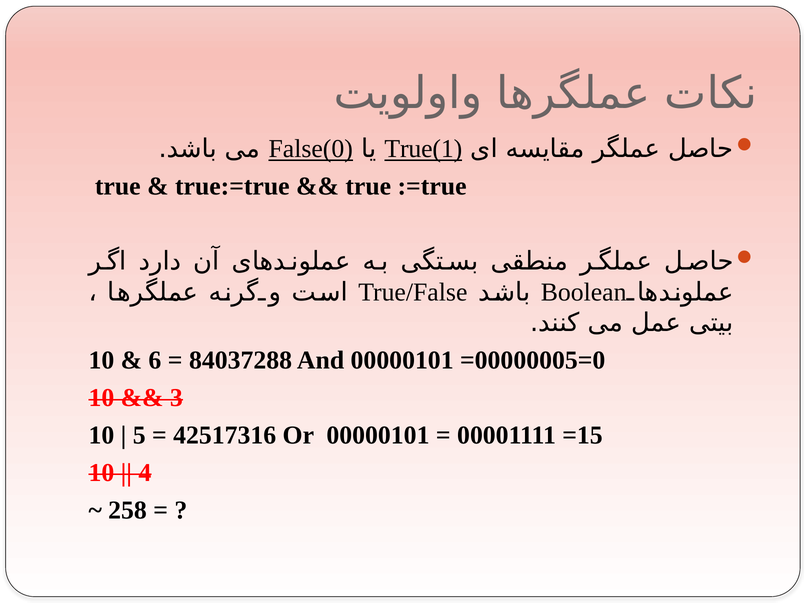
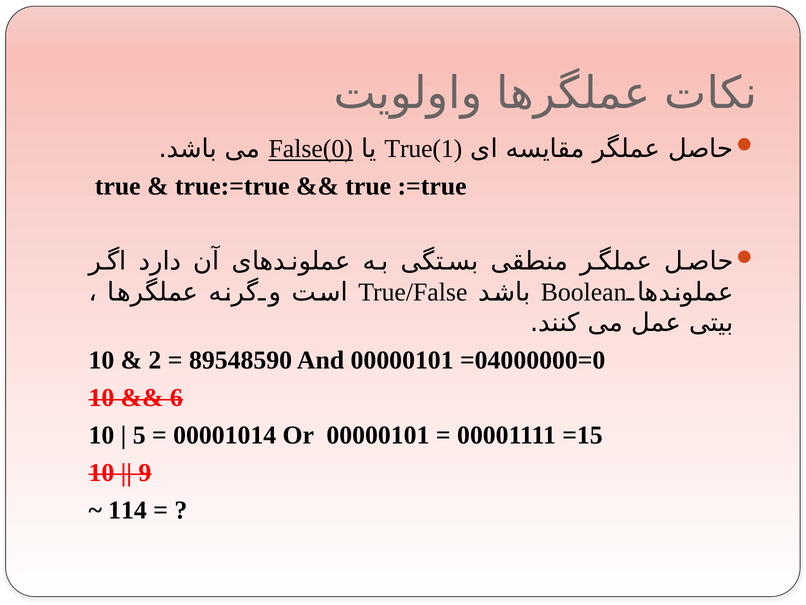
True(1 underline: present -> none (423, 149)
6: 6 -> 2 (155, 360)
84037288: 84037288 -> 89548590 (241, 360)
=00000005=0: =00000005=0 -> =04000000=0 (533, 360)
3: 3 -> 6 (176, 397)
42517316: 42517316 -> 00001014 (225, 435)
4: 4 -> 9 (145, 472)
258: 258 -> 114 (128, 510)
